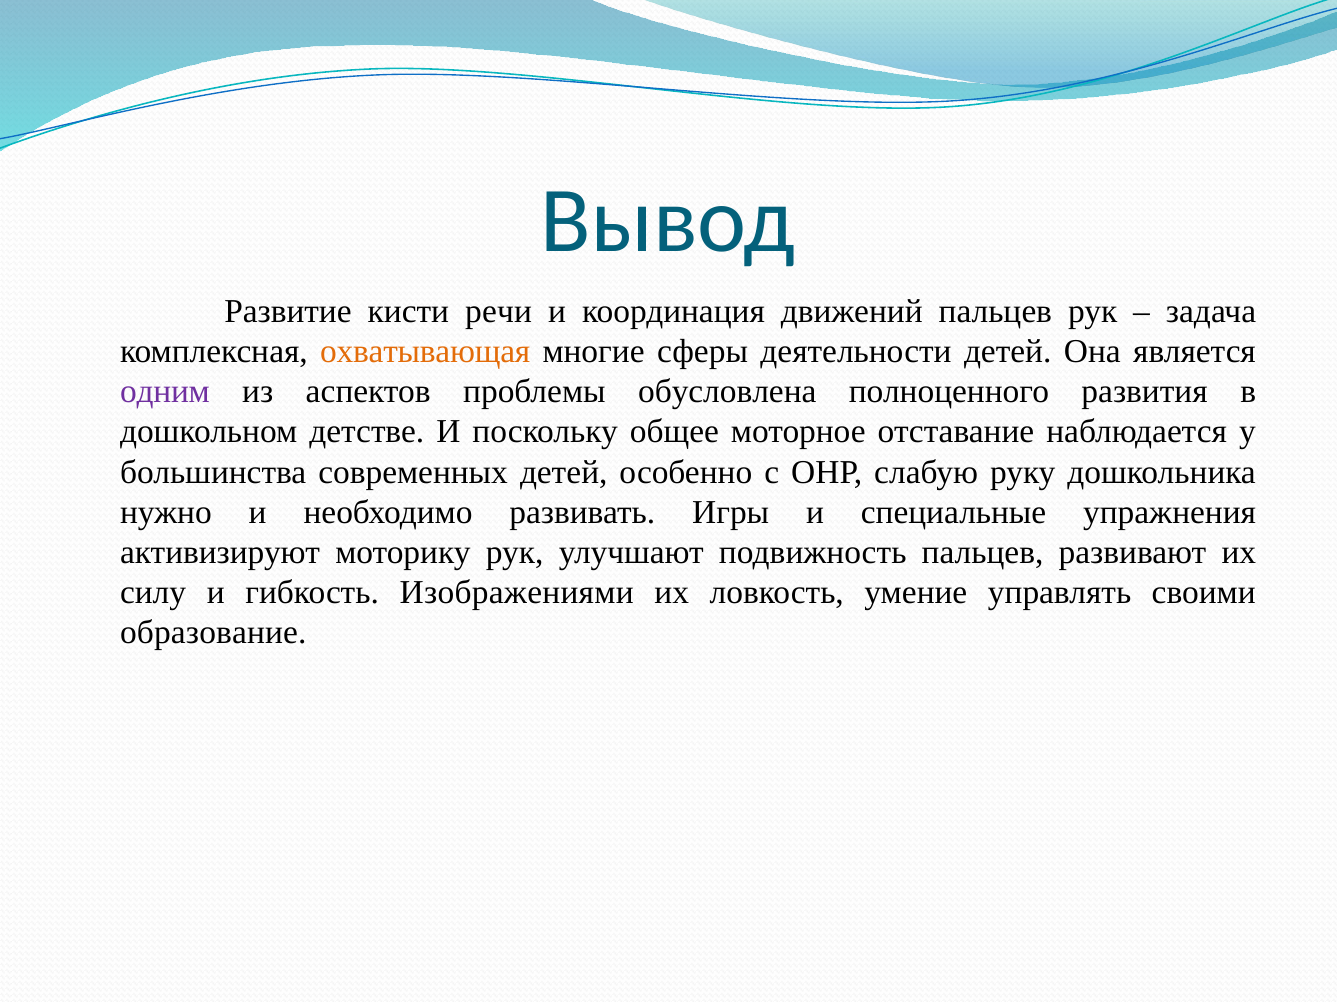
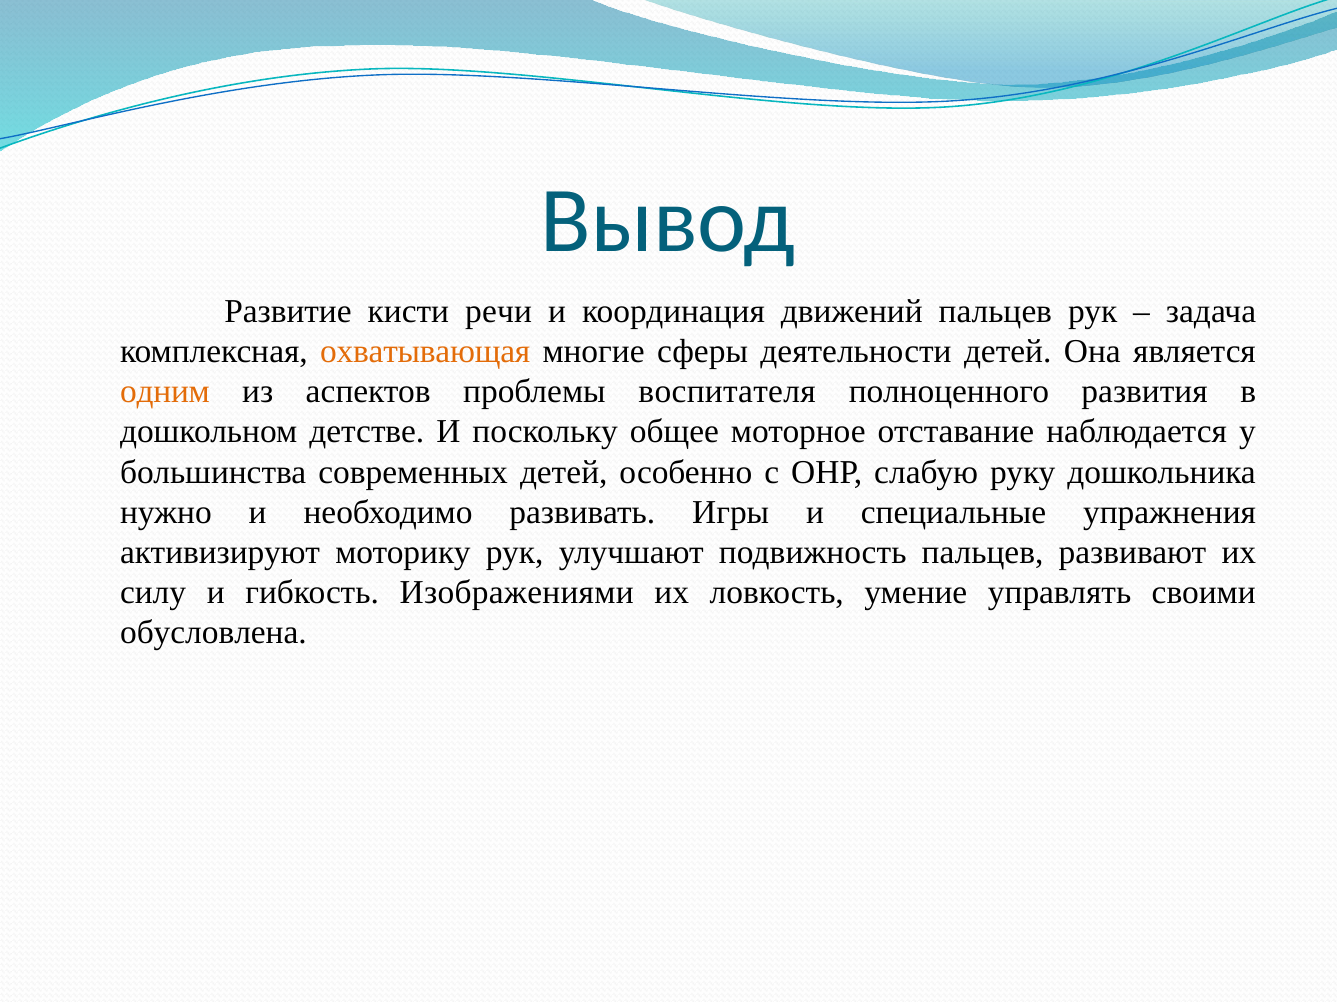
одним colour: purple -> orange (165, 392)
обусловлена: обусловлена -> воспитателя (727, 392)
образование: образование -> обусловлена (213, 633)
